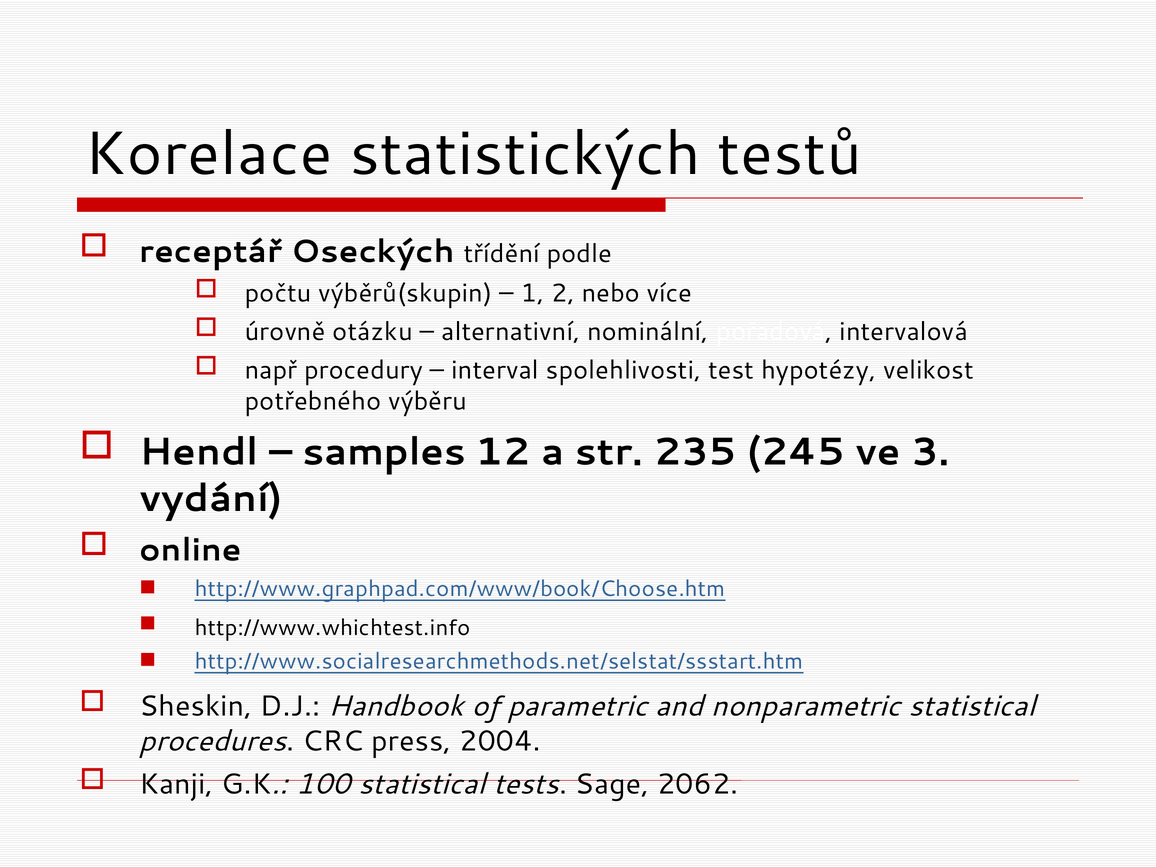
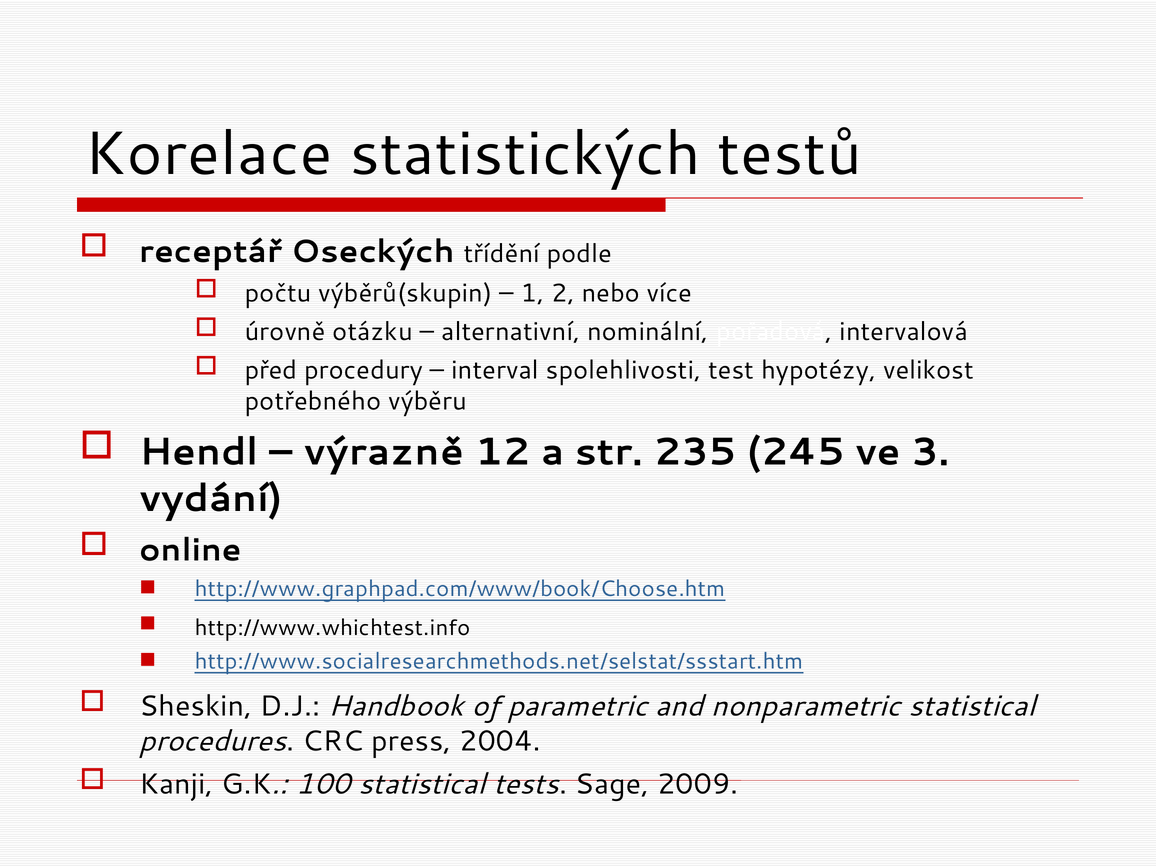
např: např -> před (271, 370)
samples: samples -> výrazně (384, 452)
2062: 2062 -> 2009 (698, 784)
